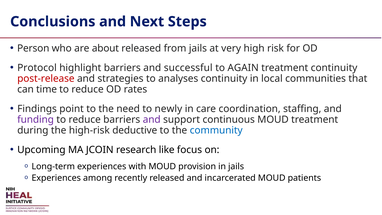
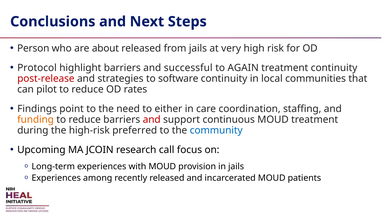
analyses: analyses -> software (178, 78)
time: time -> pilot (47, 89)
newly: newly -> either (168, 109)
funding colour: purple -> orange (36, 119)
and colour: purple -> red (152, 119)
deductive: deductive -> preferred (135, 130)
like: like -> call (167, 150)
